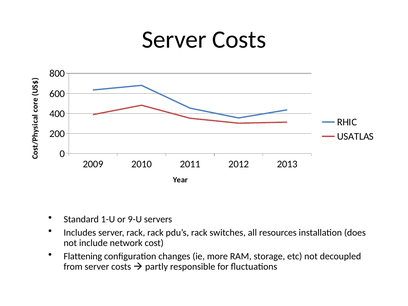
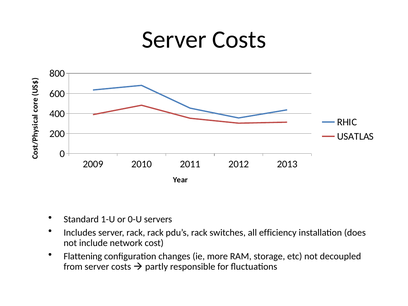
9-U: 9-U -> 0-U (135, 219)
resources: resources -> efficiency (278, 233)
